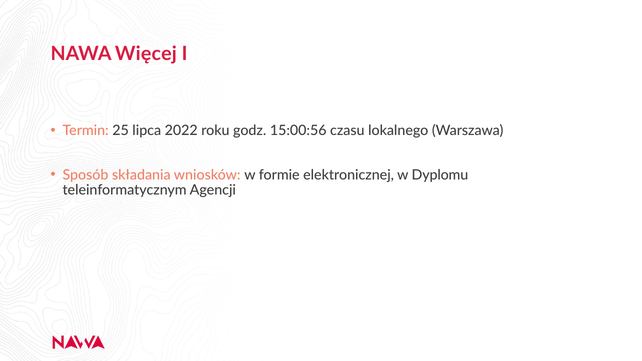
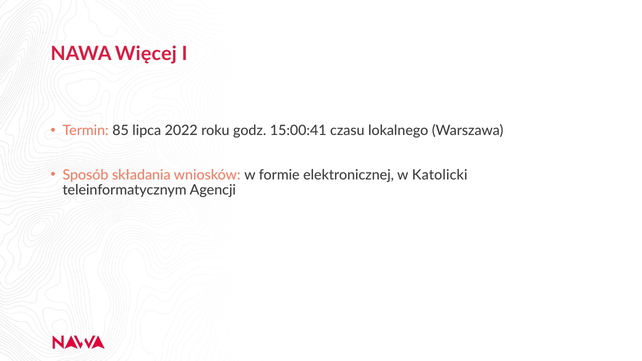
25: 25 -> 85 (121, 131)
15:00:56: 15:00:56 -> 15:00:41 (298, 131)
Dyplomu: Dyplomu -> Katolicki (440, 175)
